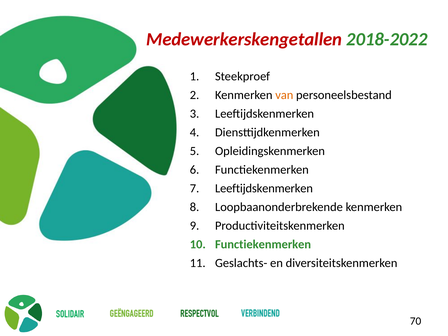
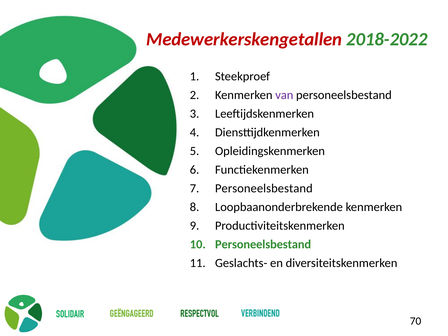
van colour: orange -> purple (284, 95)
Leeftijdskenmerken: Leeftijdskenmerken -> Personeelsbestand (264, 188)
Functiekenmerken: Functiekenmerken -> Personeelsbestand (263, 244)
